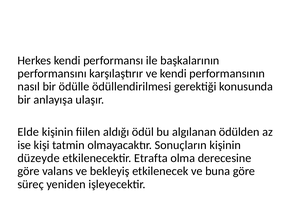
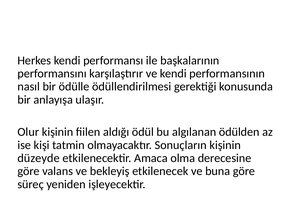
Elde: Elde -> Olur (28, 132)
Etrafta: Etrafta -> Amaca (151, 158)
